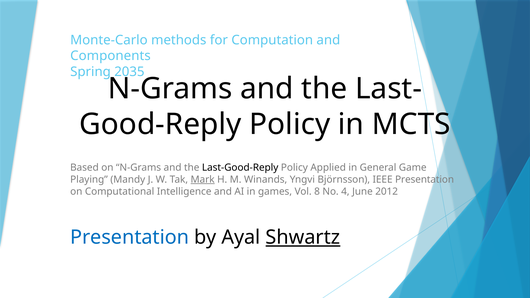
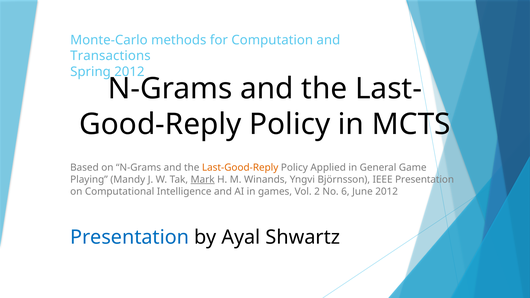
Components: Components -> Transactions (110, 56)
Spring 2035: 2035 -> 2012 (129, 72)
Last-Good-Reply colour: black -> orange (240, 168)
8: 8 -> 2 (317, 191)
4: 4 -> 6 (345, 191)
Shwartz underline: present -> none (303, 237)
